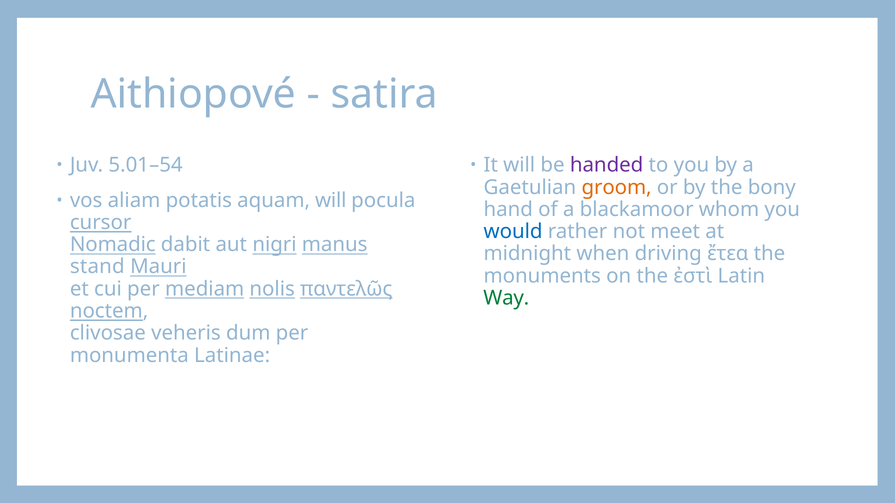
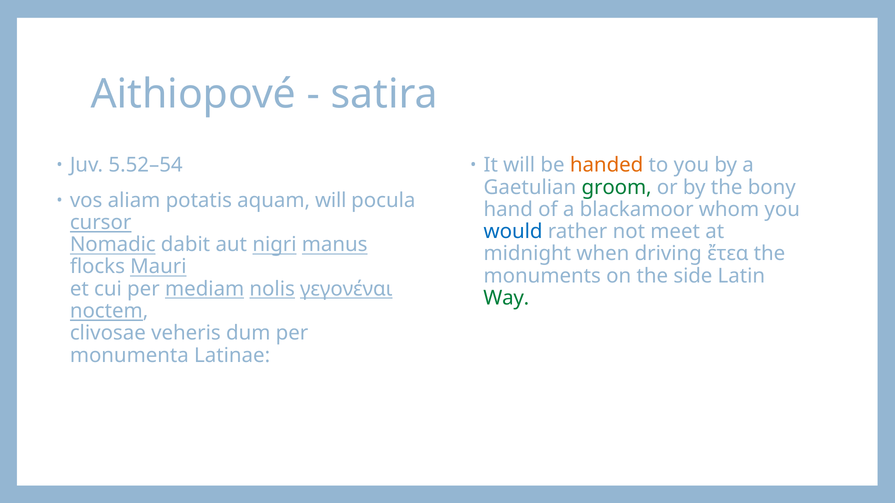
5.01–54: 5.01–54 -> 5.52–54 (146, 165)
handed colour: purple -> orange (607, 165)
groom colour: orange -> green (617, 187)
stand: stand -> flocks (97, 267)
ἐστὶ: ἐστὶ -> side (693, 276)
παντελῶς: παντελῶς -> γεγονέναι (346, 289)
